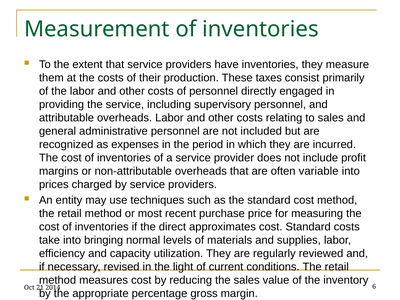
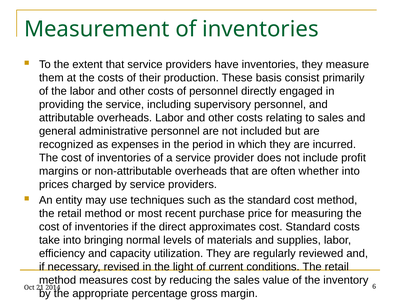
taxes: taxes -> basis (269, 78)
variable: variable -> whether (319, 171)
